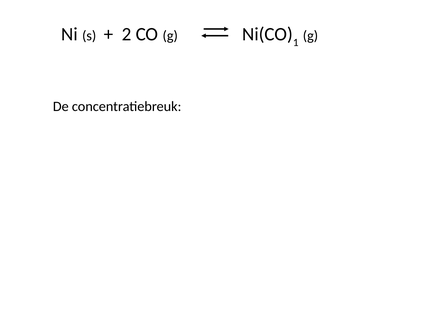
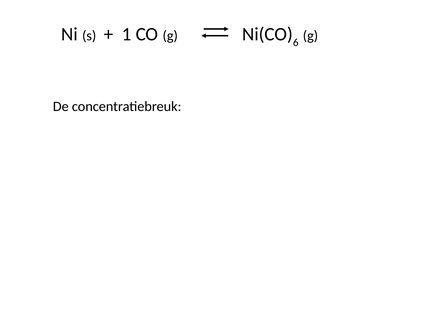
2: 2 -> 1 (127, 34)
1: 1 -> 6 (296, 43)
